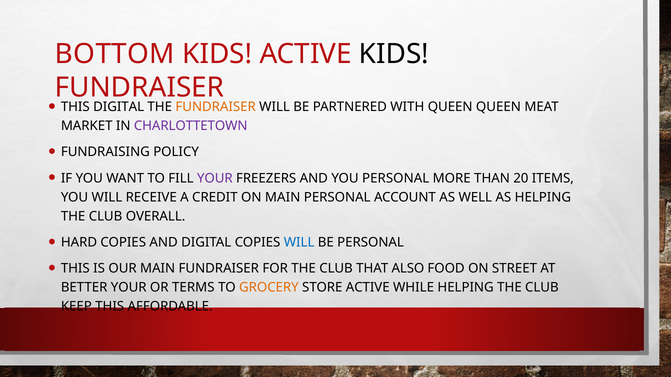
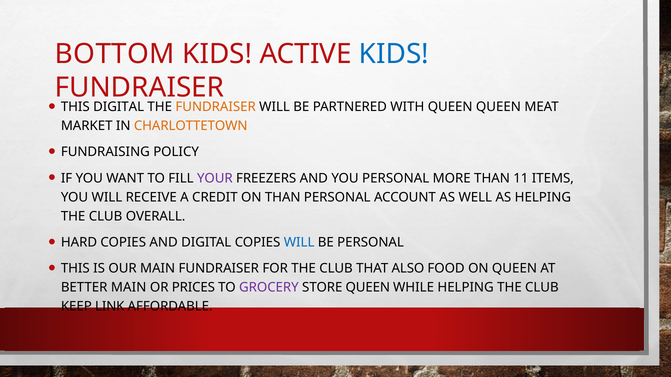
KIDS colour: black -> blue (394, 54)
CHARLOTTETOWN colour: purple -> orange (191, 126)
20: 20 -> 11 (521, 178)
ON MAIN: MAIN -> THAN (283, 197)
ON STREET: STREET -> QUEEN (514, 269)
BETTER YOUR: YOUR -> MAIN (129, 288)
TERMS: TERMS -> PRICES (193, 288)
GROCERY colour: orange -> purple (269, 288)
STORE ACTIVE: ACTIVE -> QUEEN (368, 288)
KEEP THIS: THIS -> LINK (110, 307)
